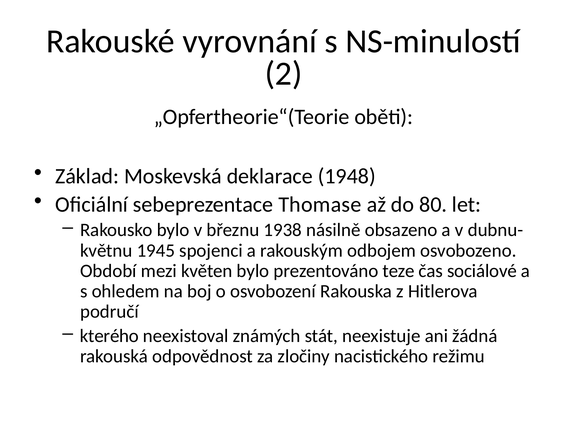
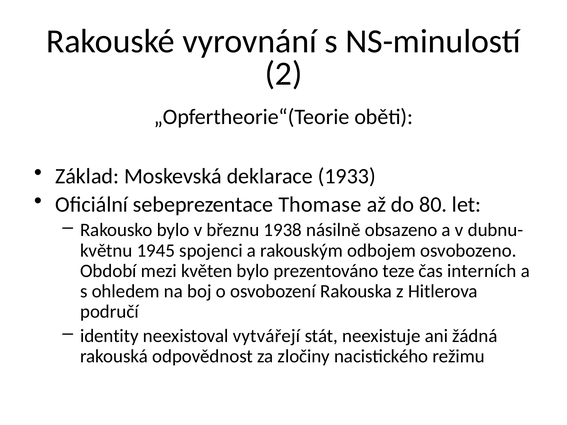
1948: 1948 -> 1933 (347, 176)
sociálové: sociálové -> interních (482, 271)
kterého: kterého -> identity (109, 336)
známých: známých -> vytvářejí (266, 336)
